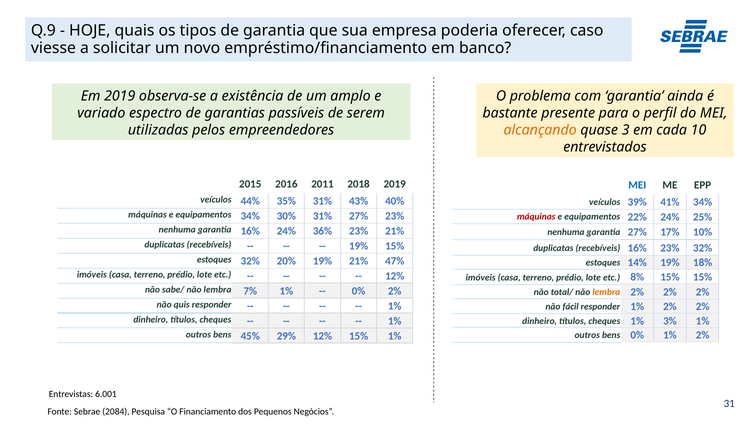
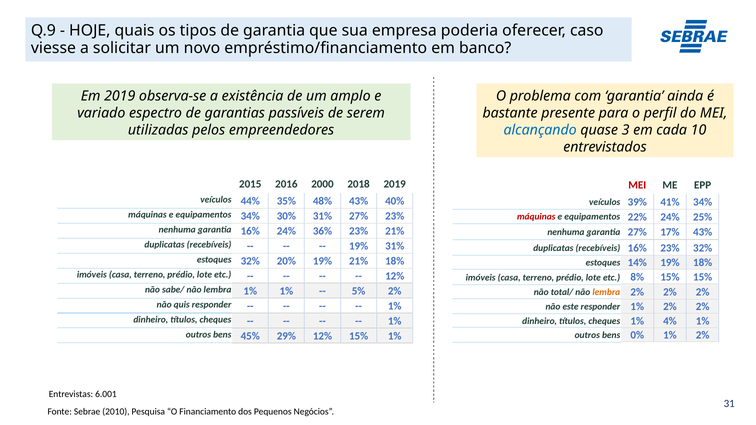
alcançando colour: orange -> blue (540, 130)
2011: 2011 -> 2000 (322, 184)
MEI colour: blue -> red (637, 185)
35% 31%: 31% -> 48% (322, 201)
17% 10%: 10% -> 43% (703, 232)
19% 15%: 15% -> 31% (395, 246)
21% 47%: 47% -> 18% (395, 261)
7%: 7% -> 1% (250, 291)
0%: 0% -> 5% (359, 291)
fácil: fácil -> este (571, 307)
3%: 3% -> 4% (670, 321)
2084: 2084 -> 2010 (116, 412)
